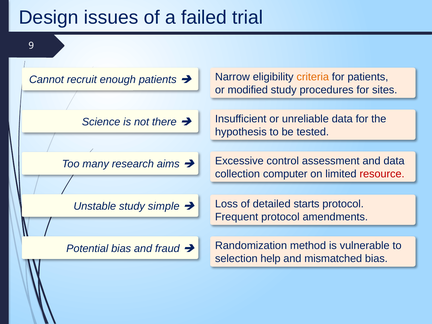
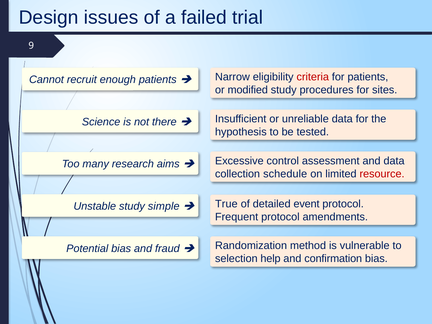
criteria colour: orange -> red (313, 77)
computer: computer -> schedule (285, 174)
Loss: Loss -> True (226, 204)
starts: starts -> event (307, 204)
mismatched: mismatched -> confirmation (333, 259)
